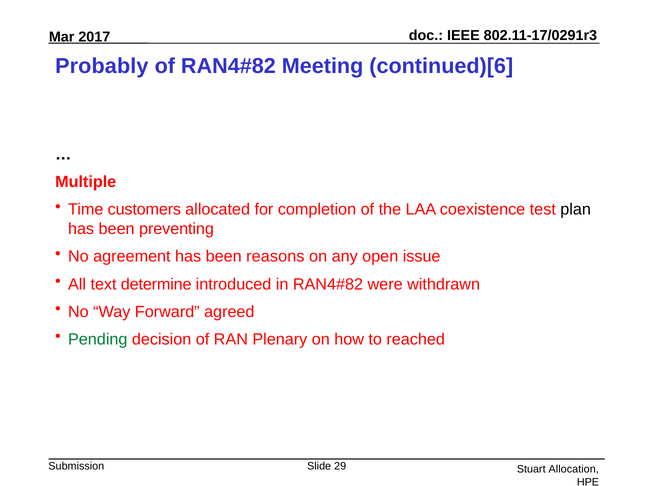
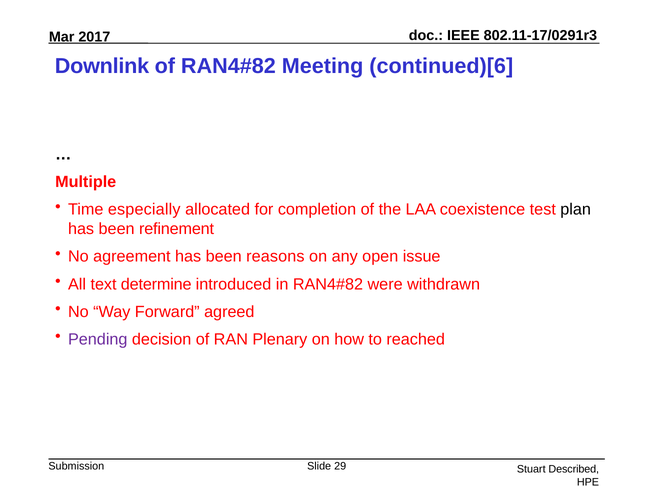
Probably: Probably -> Downlink (102, 66)
customers: customers -> especially (144, 210)
preventing: preventing -> refinement (177, 229)
Pending colour: green -> purple (98, 339)
Allocation: Allocation -> Described (574, 469)
